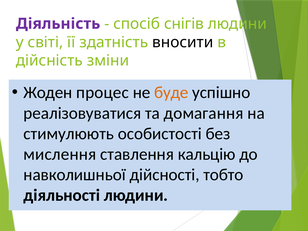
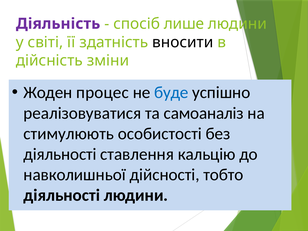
снігів: снігів -> лише (184, 24)
буде colour: orange -> blue (171, 93)
домагання: домагання -> самоаналіз (204, 113)
мислення: мислення -> діяльності (60, 154)
